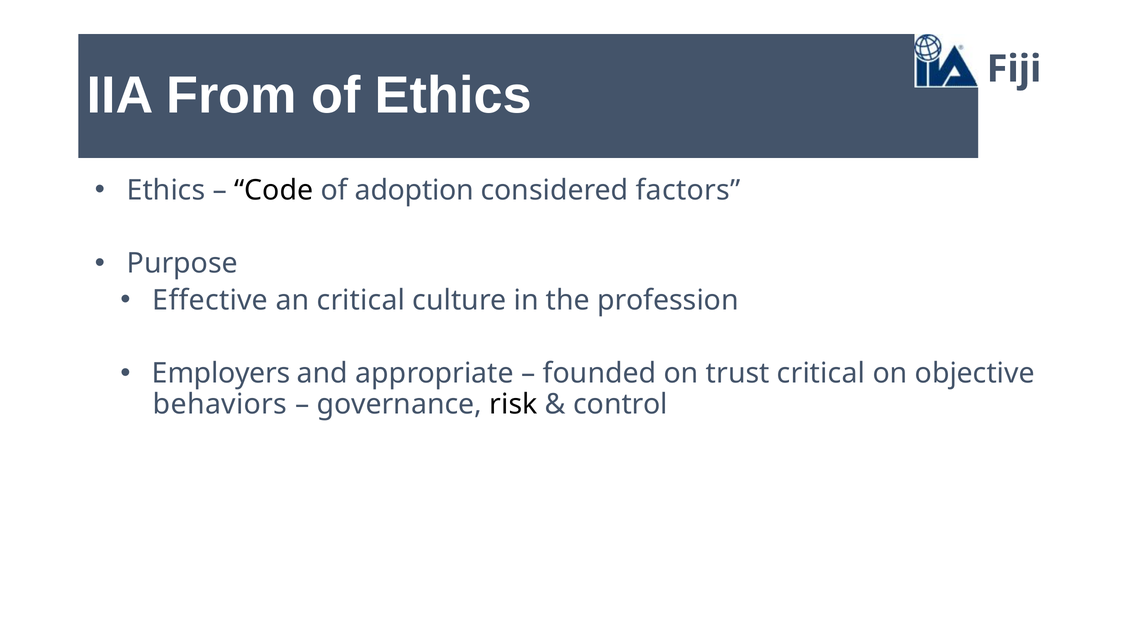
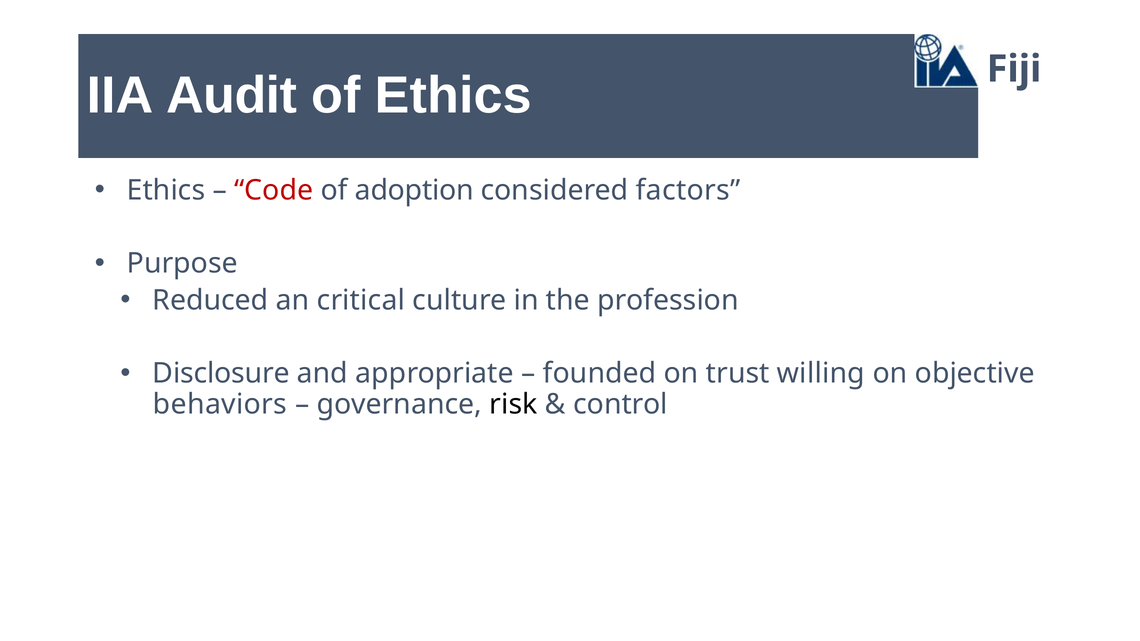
From: From -> Audit (232, 96)
Code colour: black -> red (274, 190)
Effective: Effective -> Reduced (210, 300)
Employers: Employers -> Disclosure (221, 374)
trust critical: critical -> willing (821, 374)
